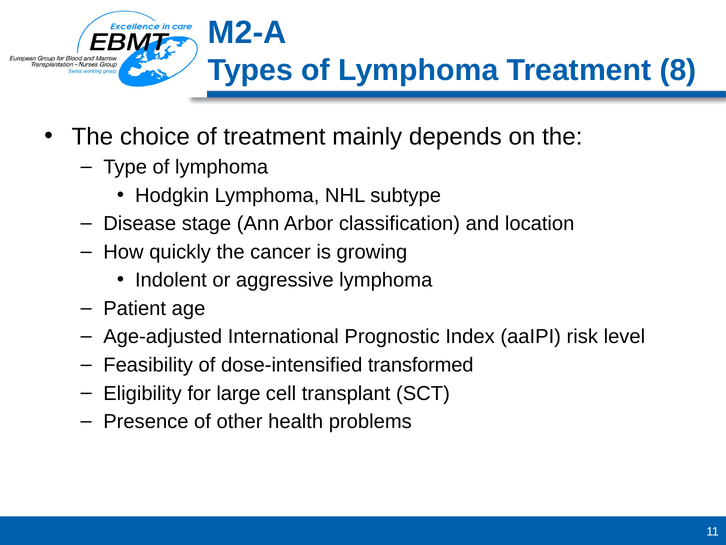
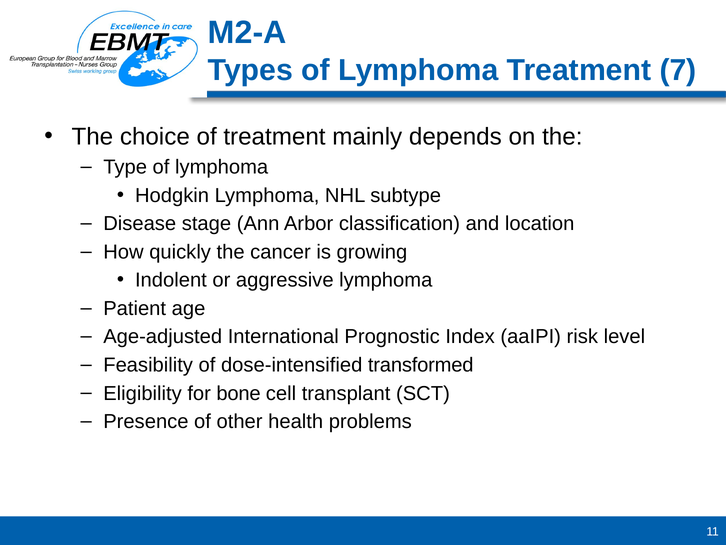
8: 8 -> 7 (678, 70)
large: large -> bone (239, 393)
